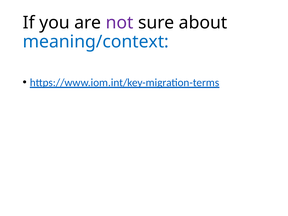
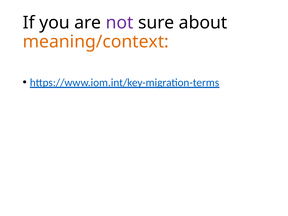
meaning/context colour: blue -> orange (96, 42)
